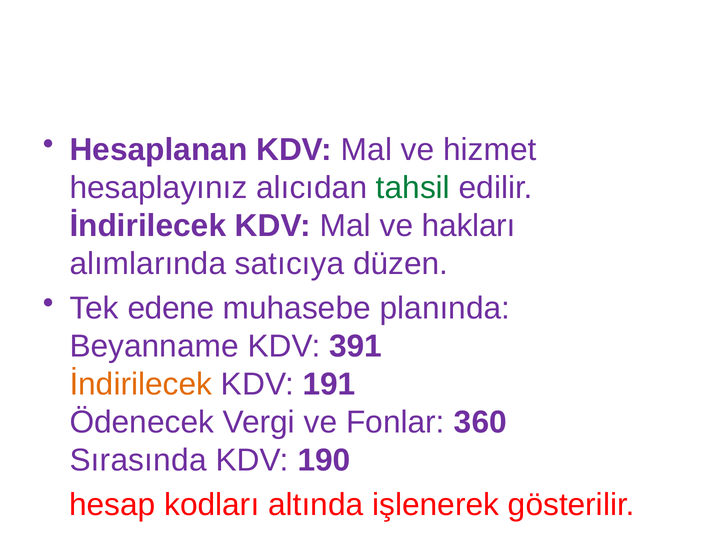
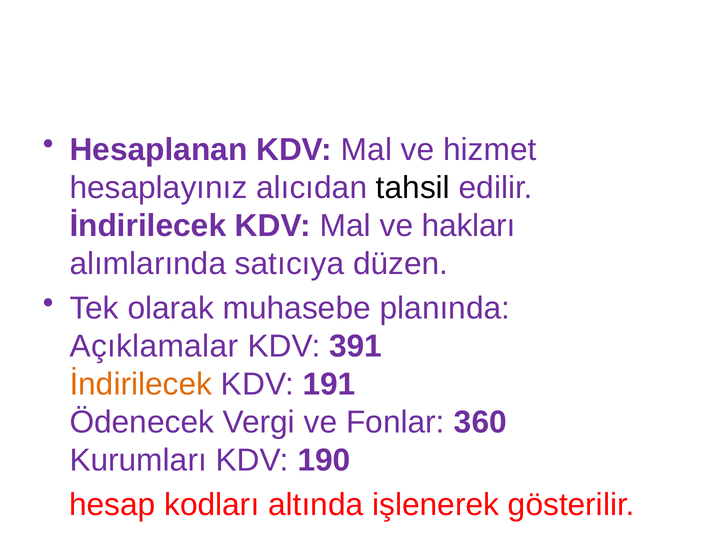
tahsil colour: green -> black (413, 188)
edene: edene -> olarak (171, 308)
Beyanname: Beyanname -> Açıklamalar (154, 346)
Sırasında: Sırasında -> Kurumları (138, 460)
